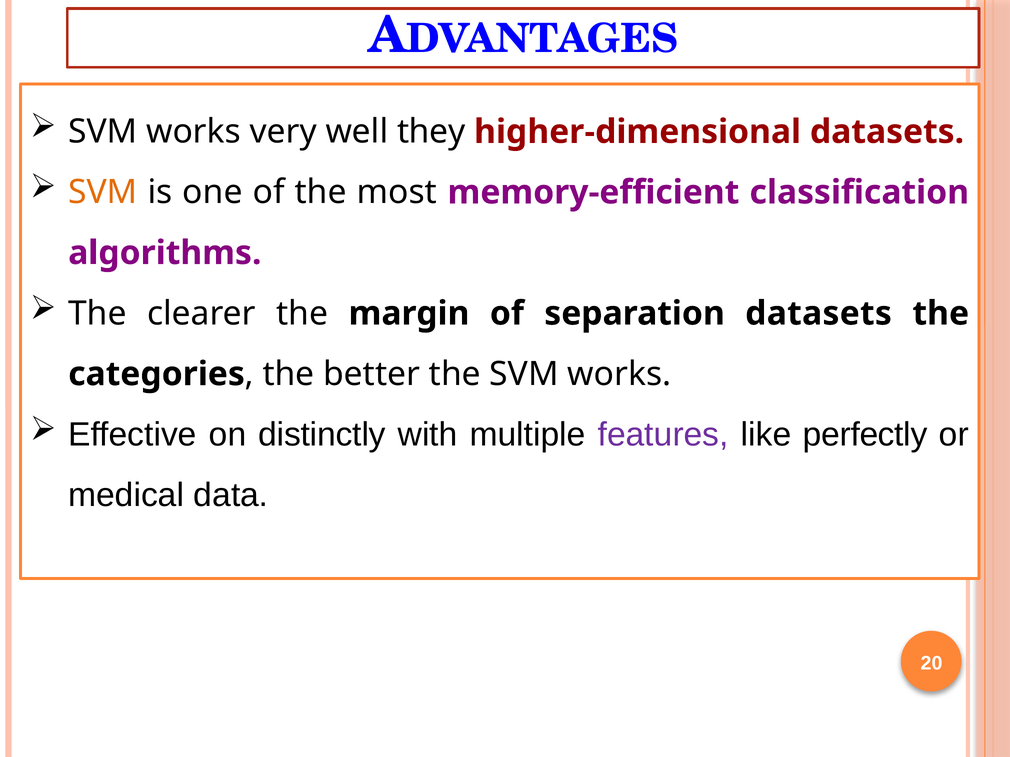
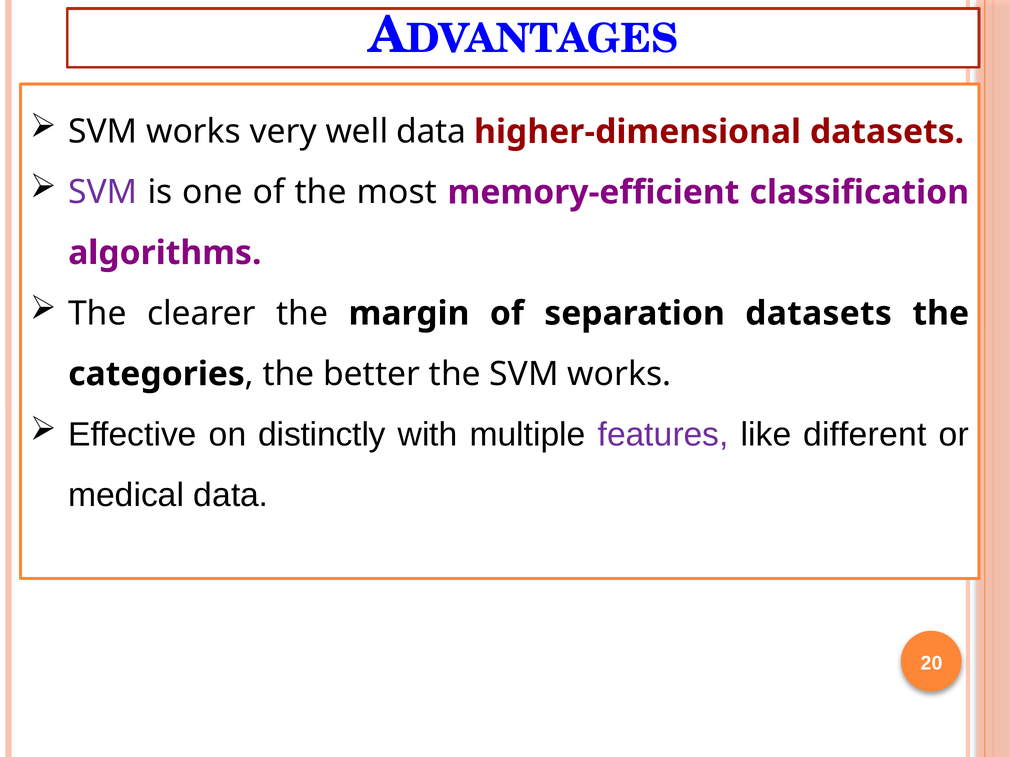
well they: they -> data (431, 132)
SVM colour: orange -> purple (103, 192)
perfectly: perfectly -> different (865, 435)
